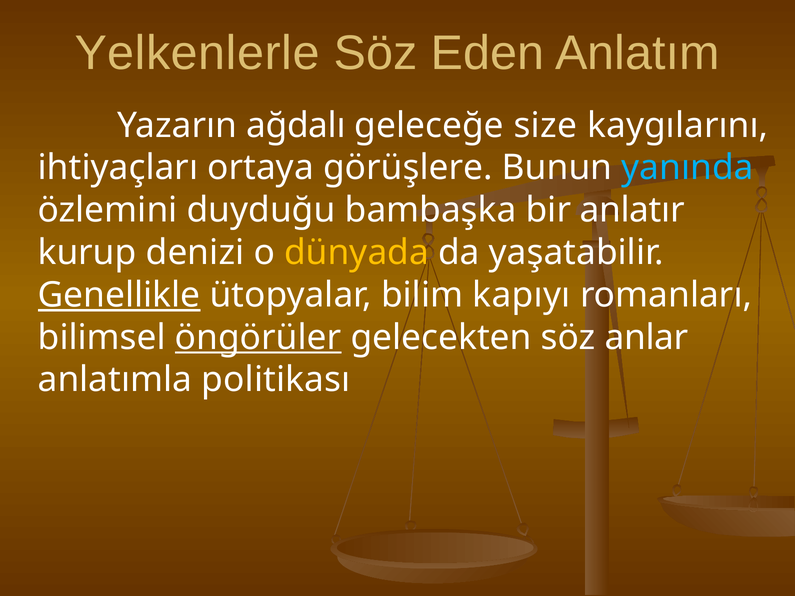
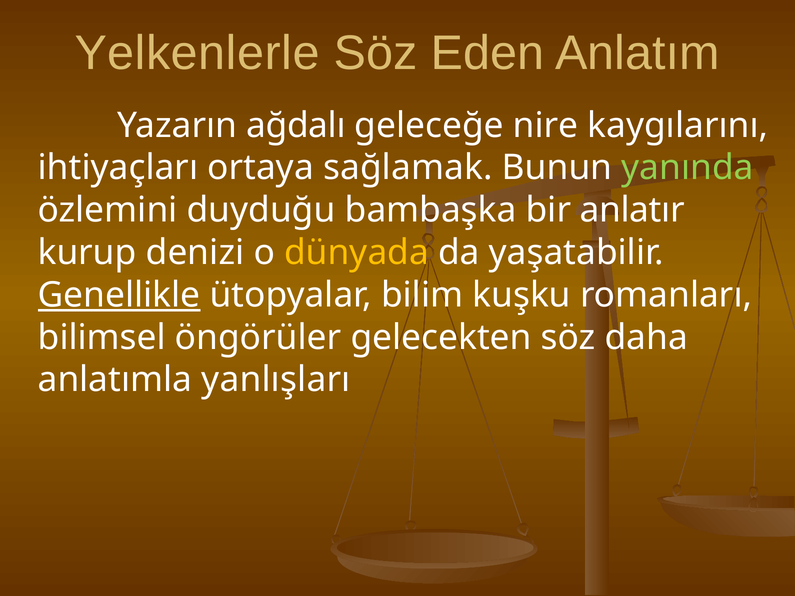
size: size -> nire (546, 125)
görüşlere: görüşlere -> sağlamak (408, 168)
yanında colour: light blue -> light green (688, 168)
kapıyı: kapıyı -> kuşku (522, 295)
öngörüler underline: present -> none (258, 338)
anlar: anlar -> daha (646, 338)
politikası: politikası -> yanlışları (276, 380)
